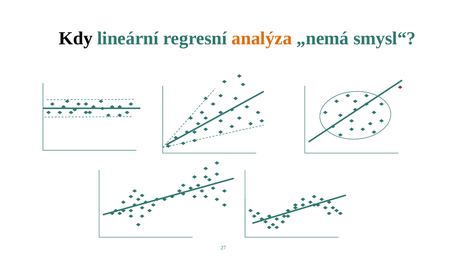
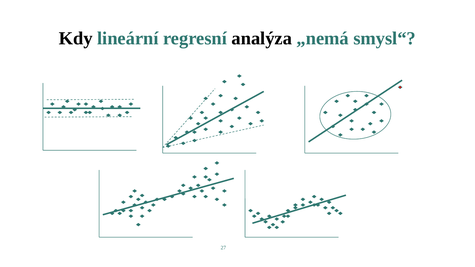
analýza colour: orange -> black (262, 38)
